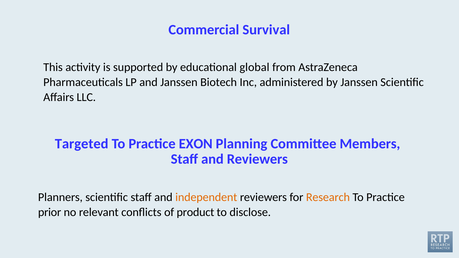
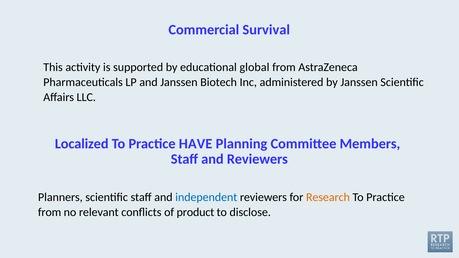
Targeted: Targeted -> Localized (82, 144)
EXON: EXON -> HAVE (196, 144)
independent colour: orange -> blue (206, 197)
prior: prior -> from (50, 212)
